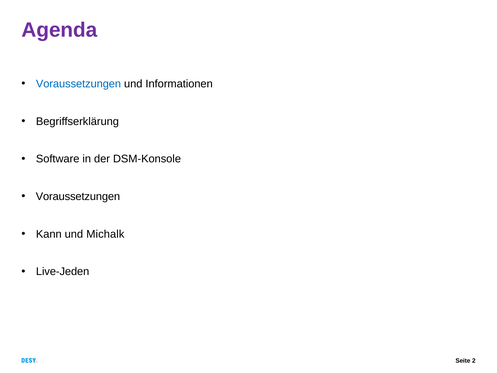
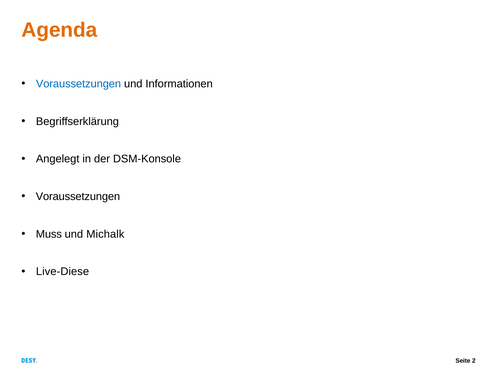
Agenda colour: purple -> orange (59, 30)
Software: Software -> Angelegt (58, 159)
Kann: Kann -> Muss (49, 234)
Live-Jeden: Live-Jeden -> Live-Diese (63, 271)
